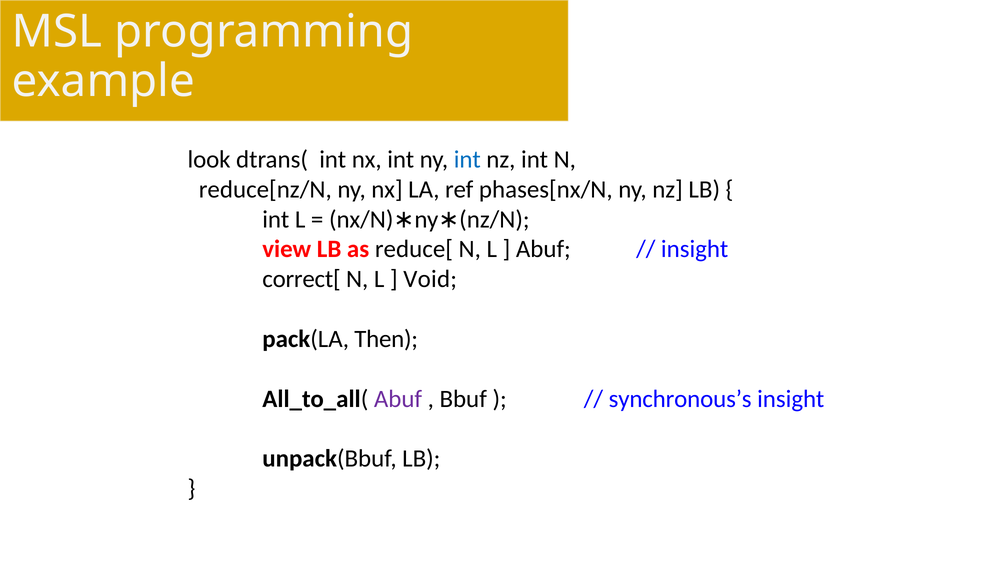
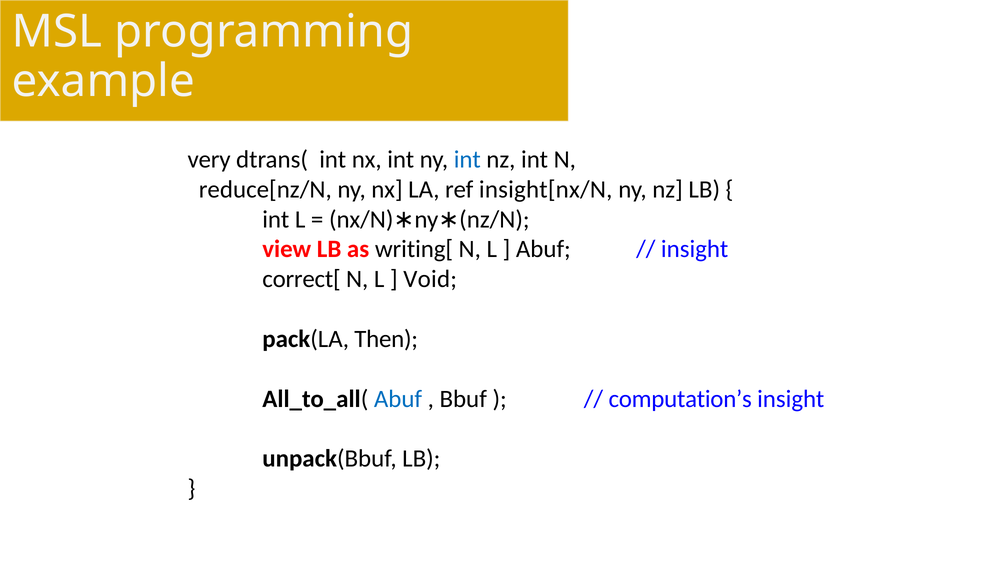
look: look -> very (209, 159)
phases[nx/N: phases[nx/N -> insight[nx/N (546, 189)
reduce[: reduce[ -> writing[ (414, 249)
Abuf colour: purple -> blue (398, 399)
synchronous’s: synchronous’s -> computation’s (680, 399)
